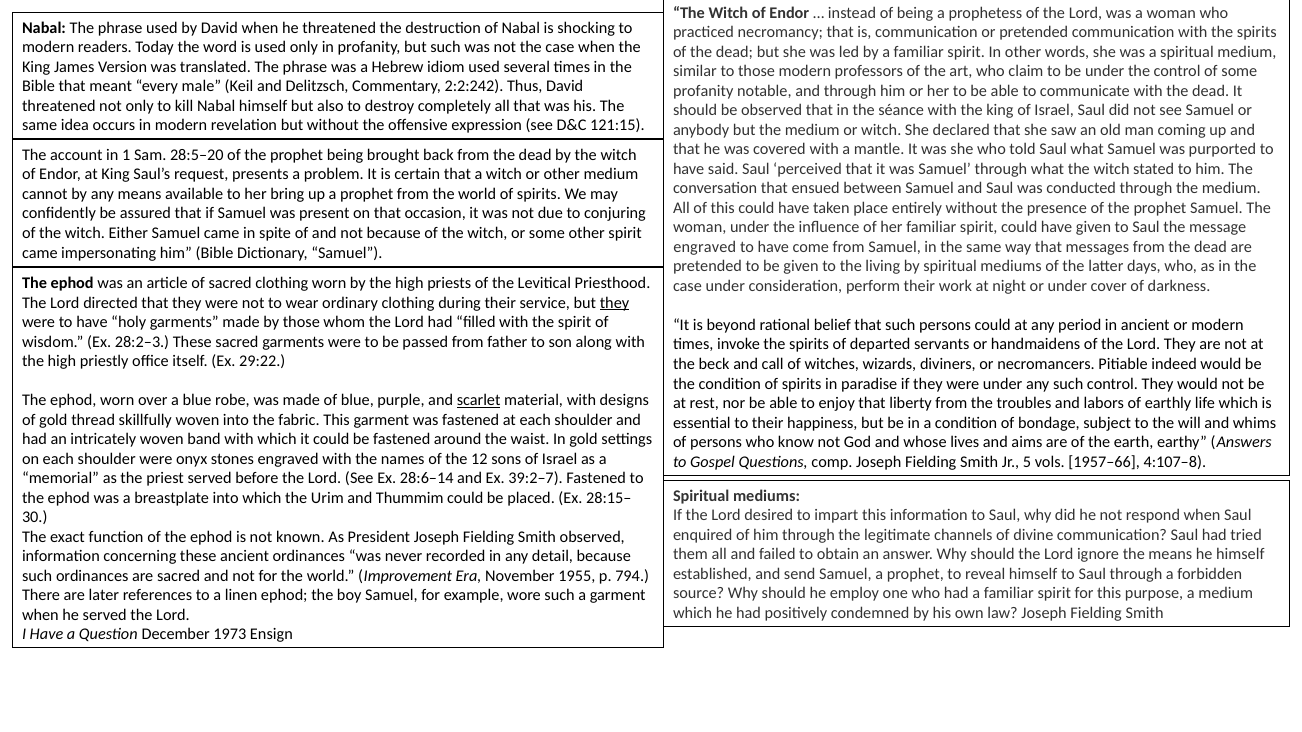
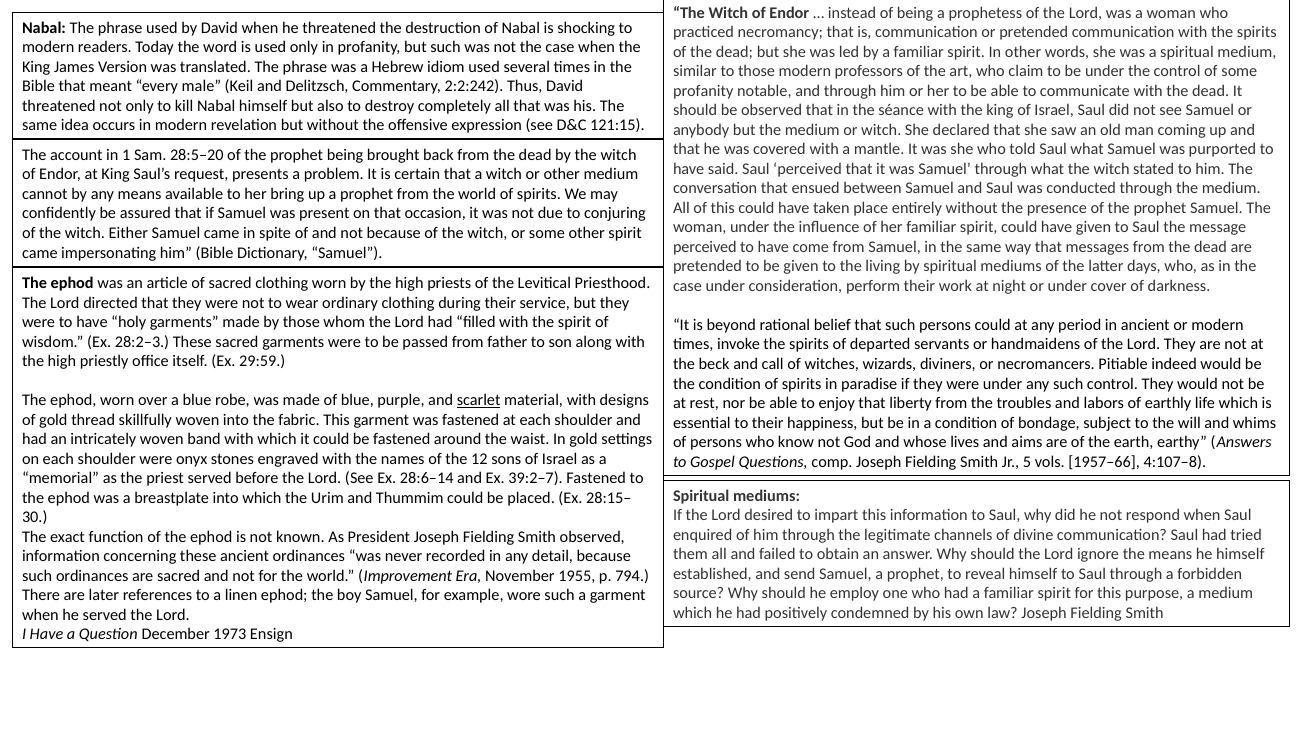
engraved: engraved -> perceived (705, 247)
they underline: present -> none (614, 303)
29:22: 29:22 -> 29:59 (262, 361)
